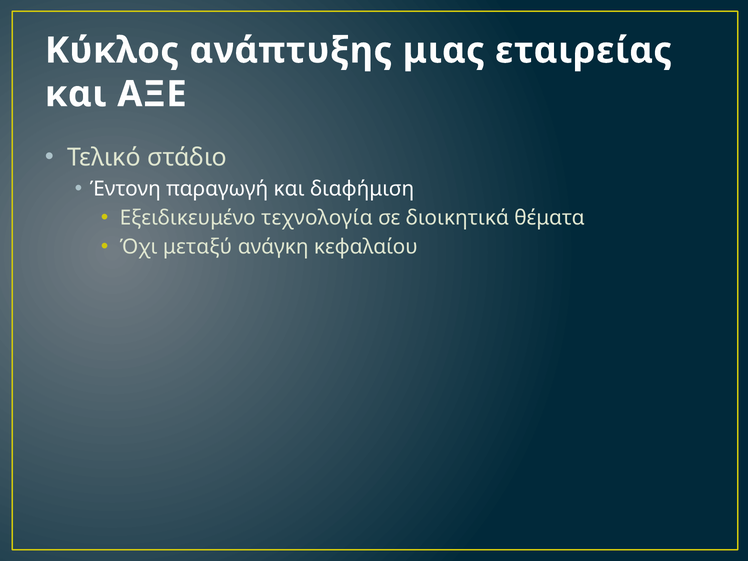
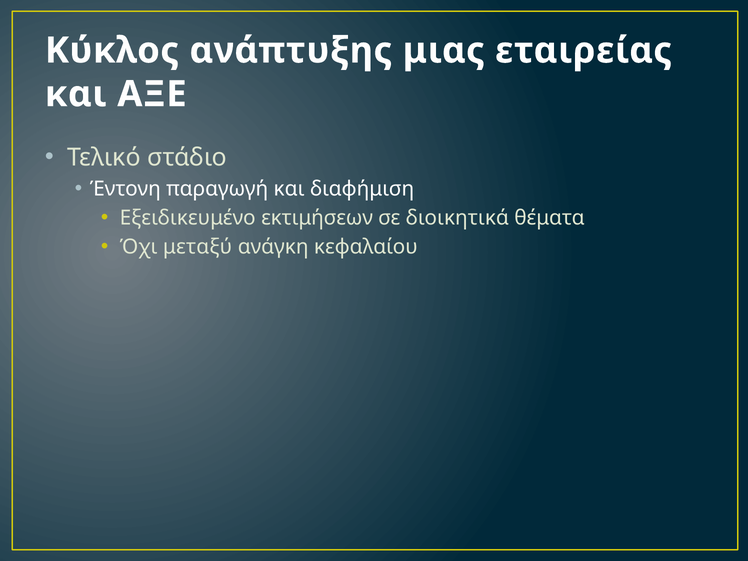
τεχνολογία: τεχνολογία -> εκτιμήσεων (317, 218)
